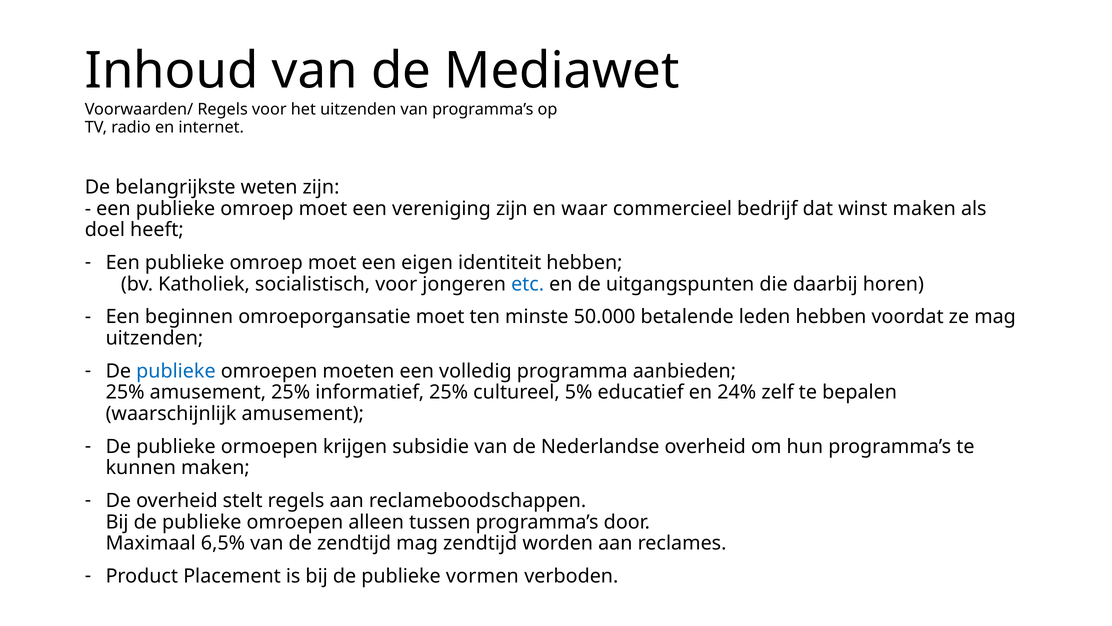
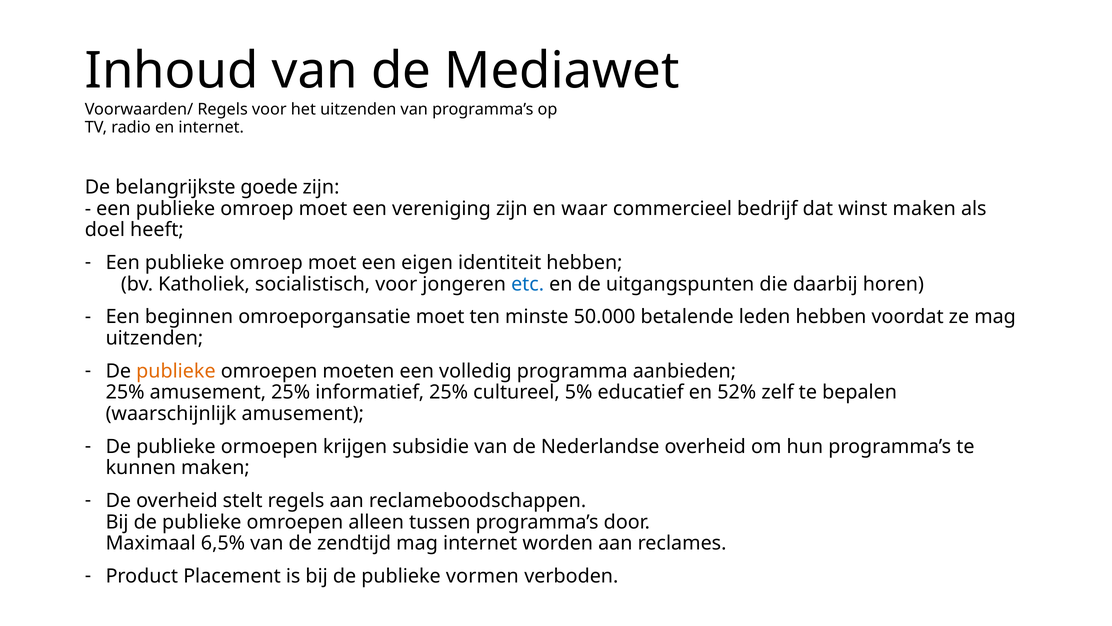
weten: weten -> goede (269, 187)
publieke colour: blue -> orange (176, 371)
24%: 24% -> 52% (737, 392)
mag zendtijd: zendtijd -> internet (480, 543)
